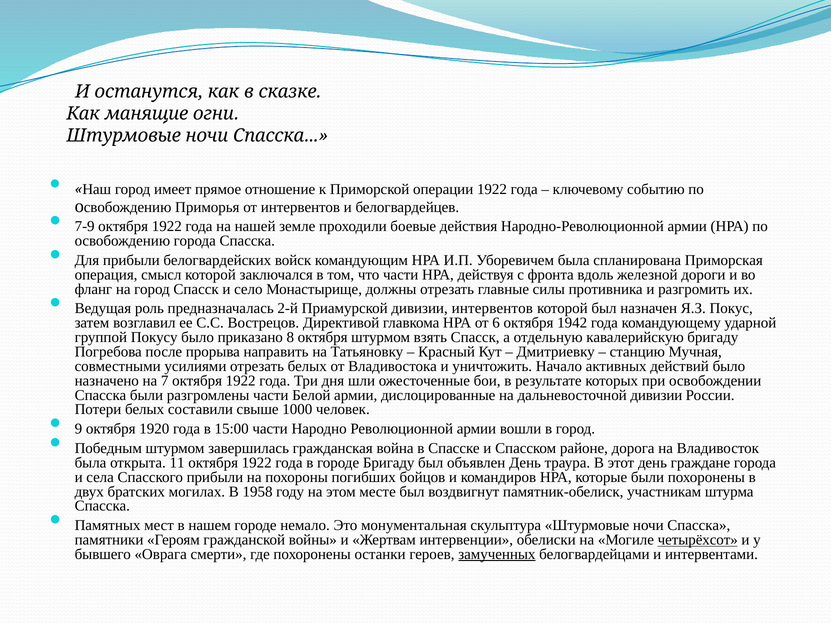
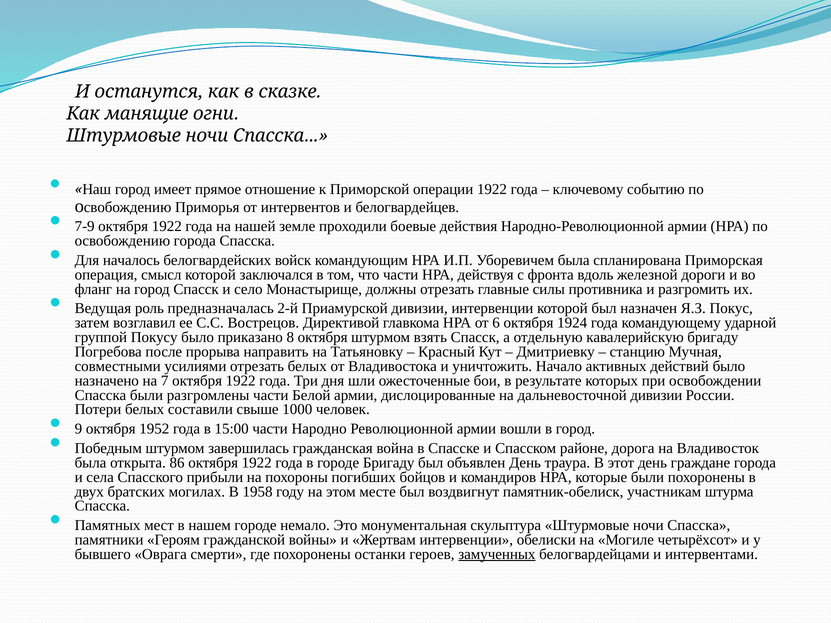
Для прибыли: прибыли -> началось (131, 260)
дивизии интервентов: интервентов -> интервенции (492, 309)
1942: 1942 -> 1924 (572, 323)
1920: 1920 -> 1952 (154, 429)
11: 11 -> 86 (177, 463)
четырёхсот underline: present -> none (698, 540)
